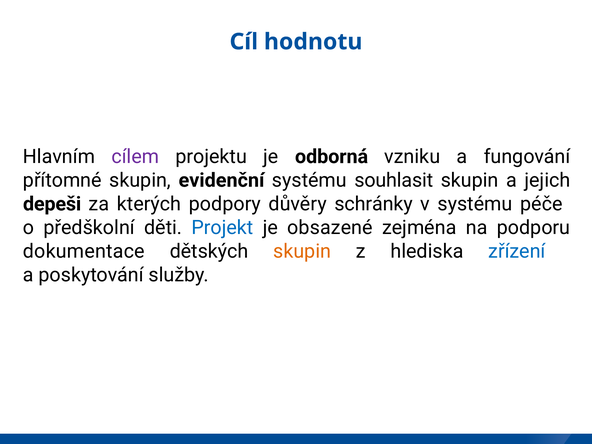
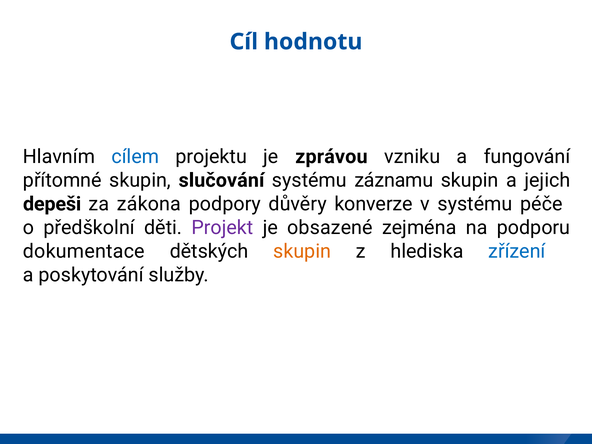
cílem colour: purple -> blue (135, 157)
odborná: odborná -> zprávou (331, 157)
evidenční: evidenční -> slučování (221, 180)
souhlasit: souhlasit -> záznamu (394, 180)
kterých: kterých -> zákona (149, 204)
schránky: schránky -> konverze (374, 204)
Projekt colour: blue -> purple (222, 228)
